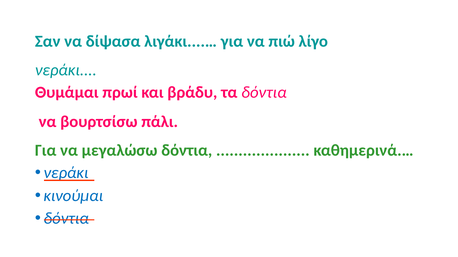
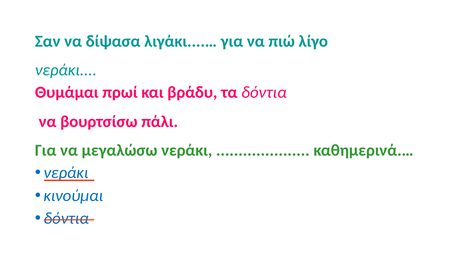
μεγαλώσω δόντια: δόντια -> νεράκι (187, 151)
